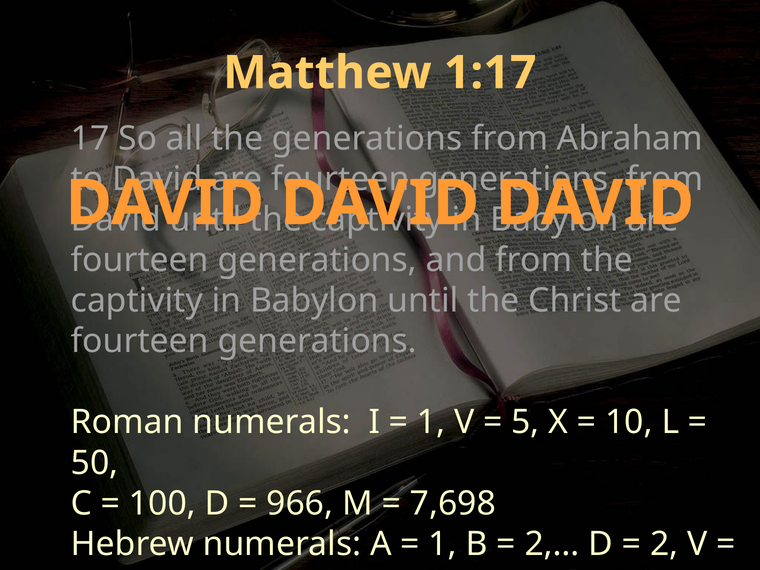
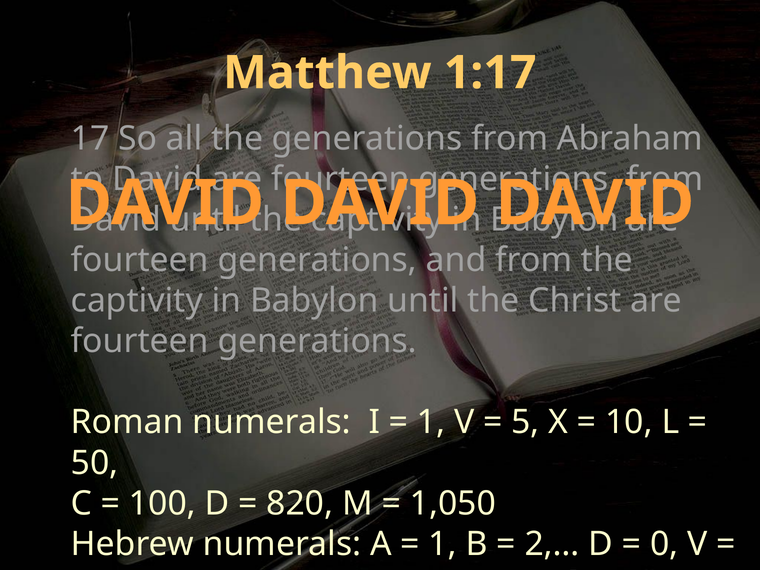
966: 966 -> 820 (300, 503)
7,698: 7,698 -> 1,050 (453, 503)
2: 2 -> 0 (664, 544)
